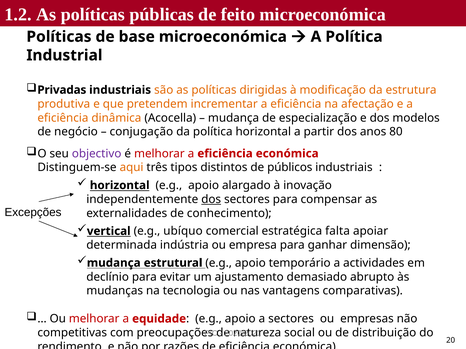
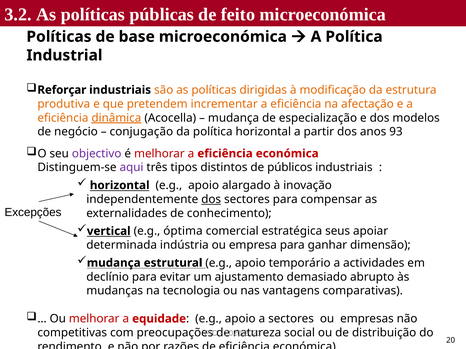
1.2: 1.2 -> 3.2 (18, 14)
Privadas: Privadas -> Reforçar (62, 90)
dinâmica underline: none -> present (116, 118)
80: 80 -> 93 (396, 132)
aqui colour: orange -> purple (132, 168)
ubíquo: ubíquo -> óptima (183, 231)
falta: falta -> seus (338, 231)
